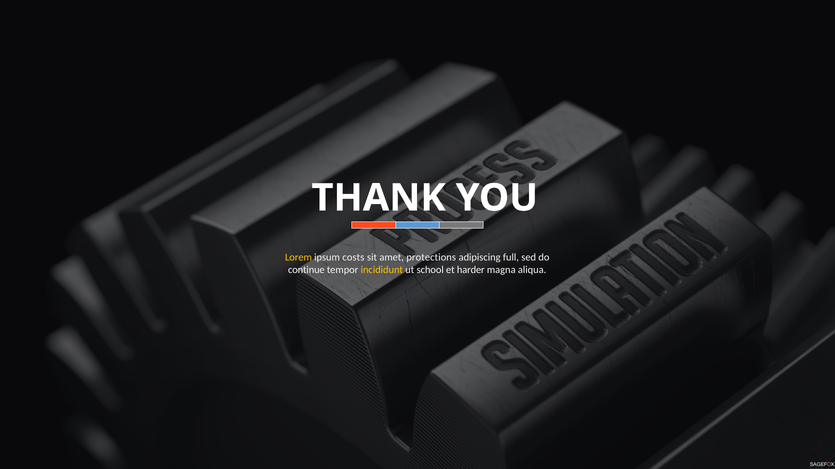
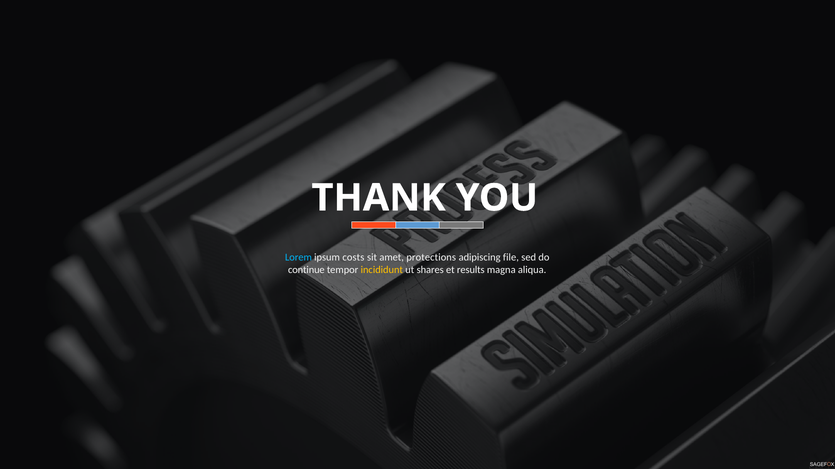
Lorem colour: yellow -> light blue (298, 258)
full: full -> file (511, 258)
school: school -> shares (430, 270)
harder: harder -> results (471, 270)
